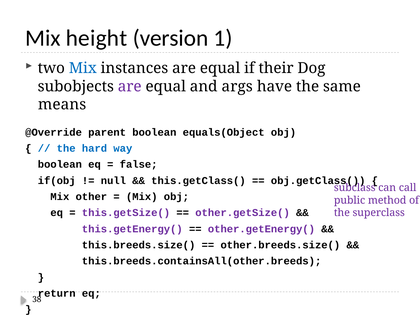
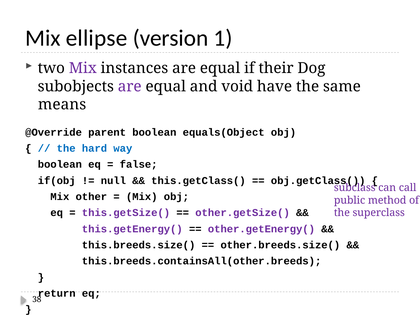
height: height -> ellipse (97, 38)
Mix colour: blue -> purple (83, 68)
args: args -> void (237, 86)
